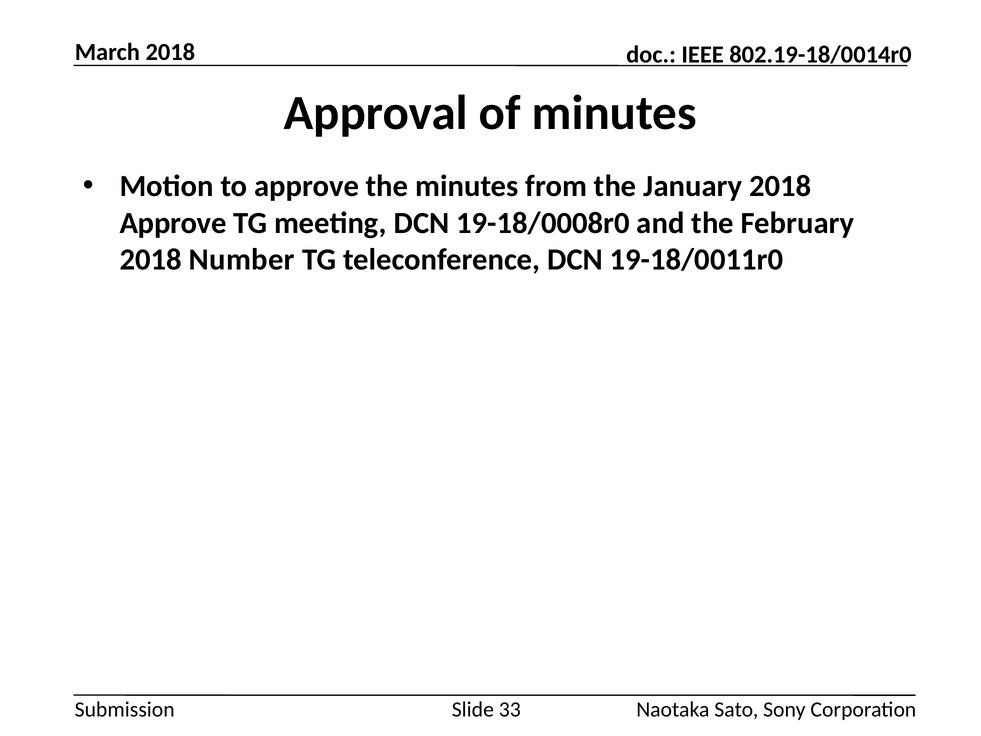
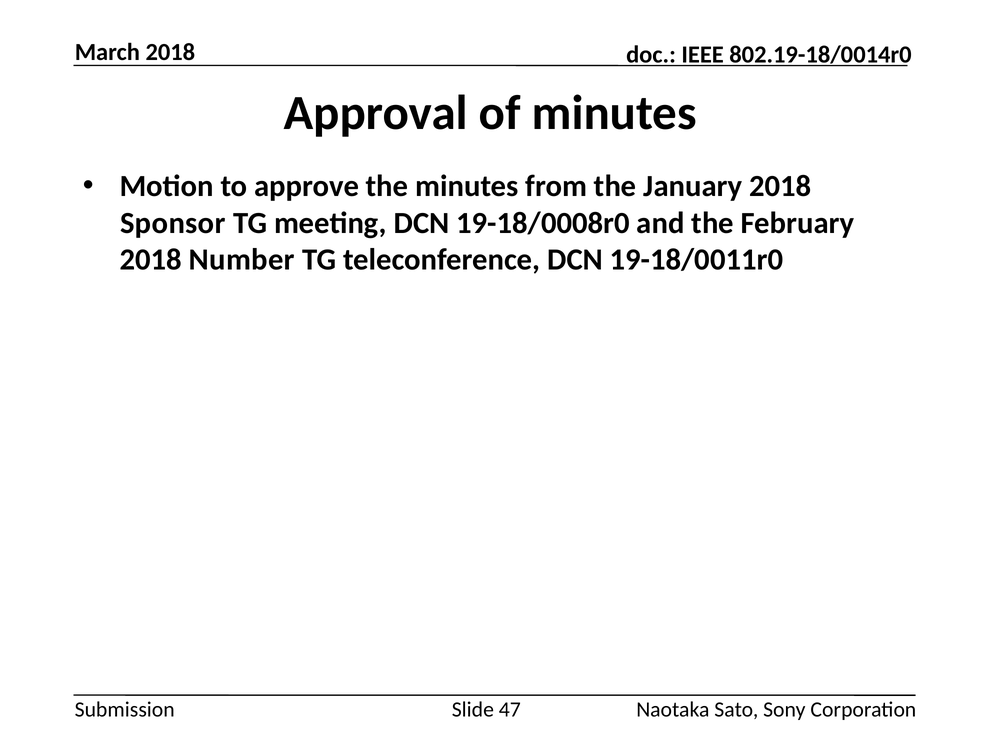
Approve: Approve -> Sponsor (173, 223)
33: 33 -> 47 (510, 709)
